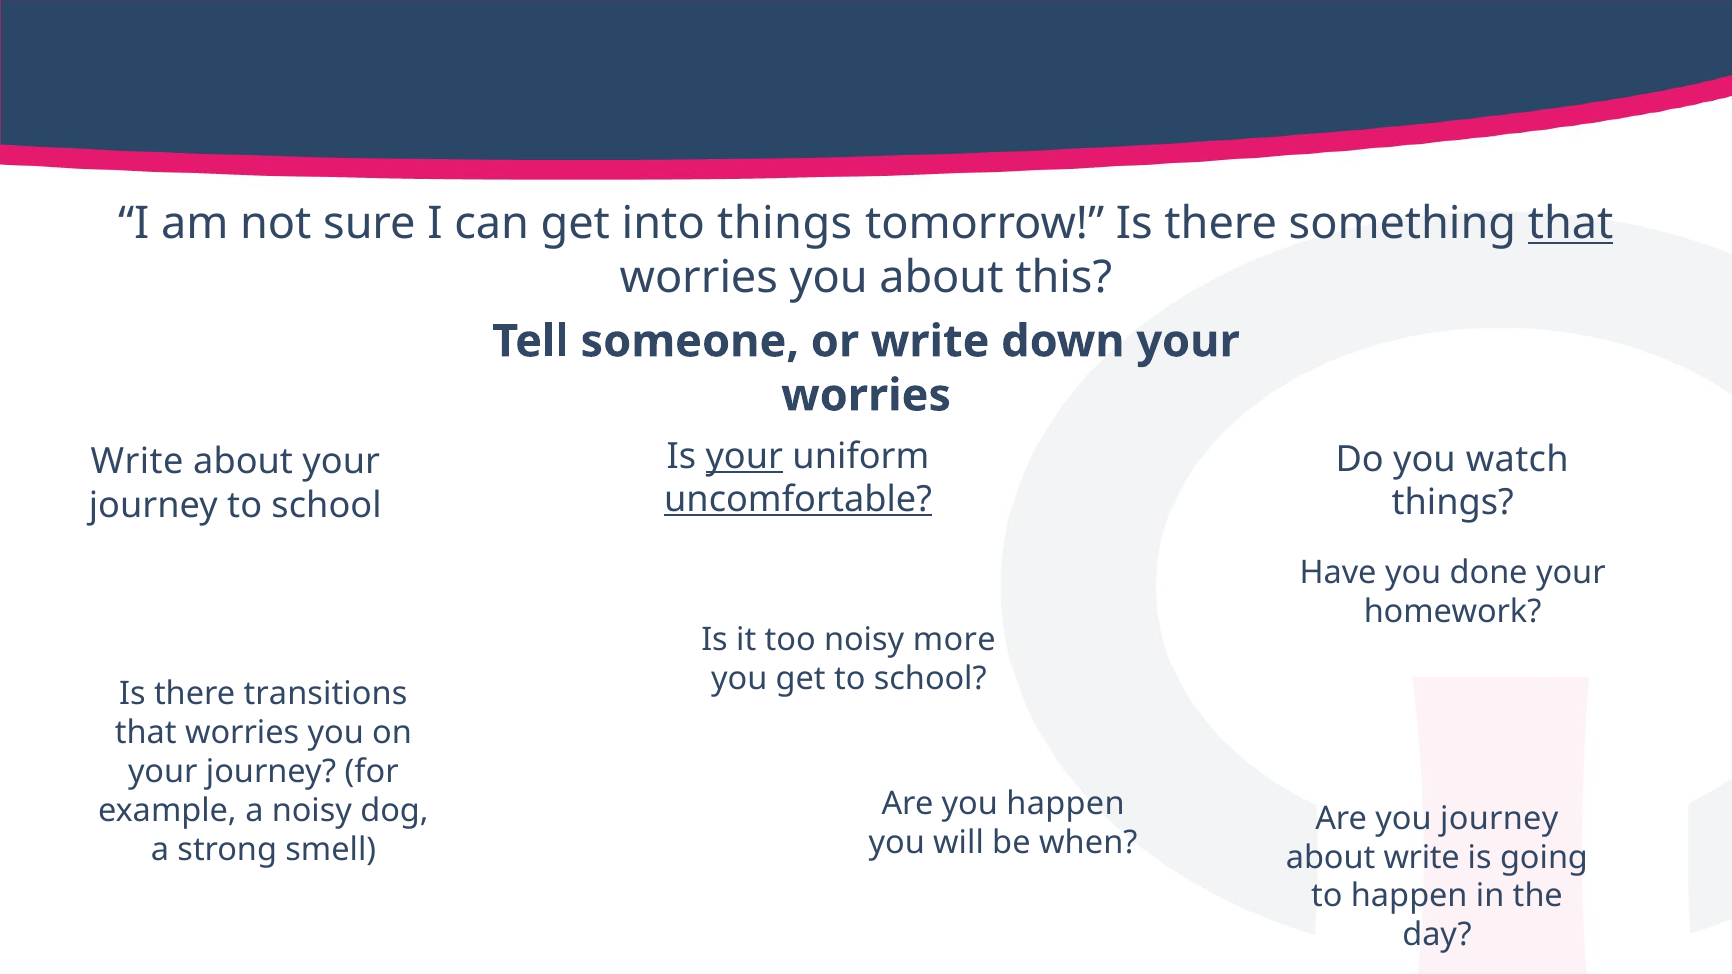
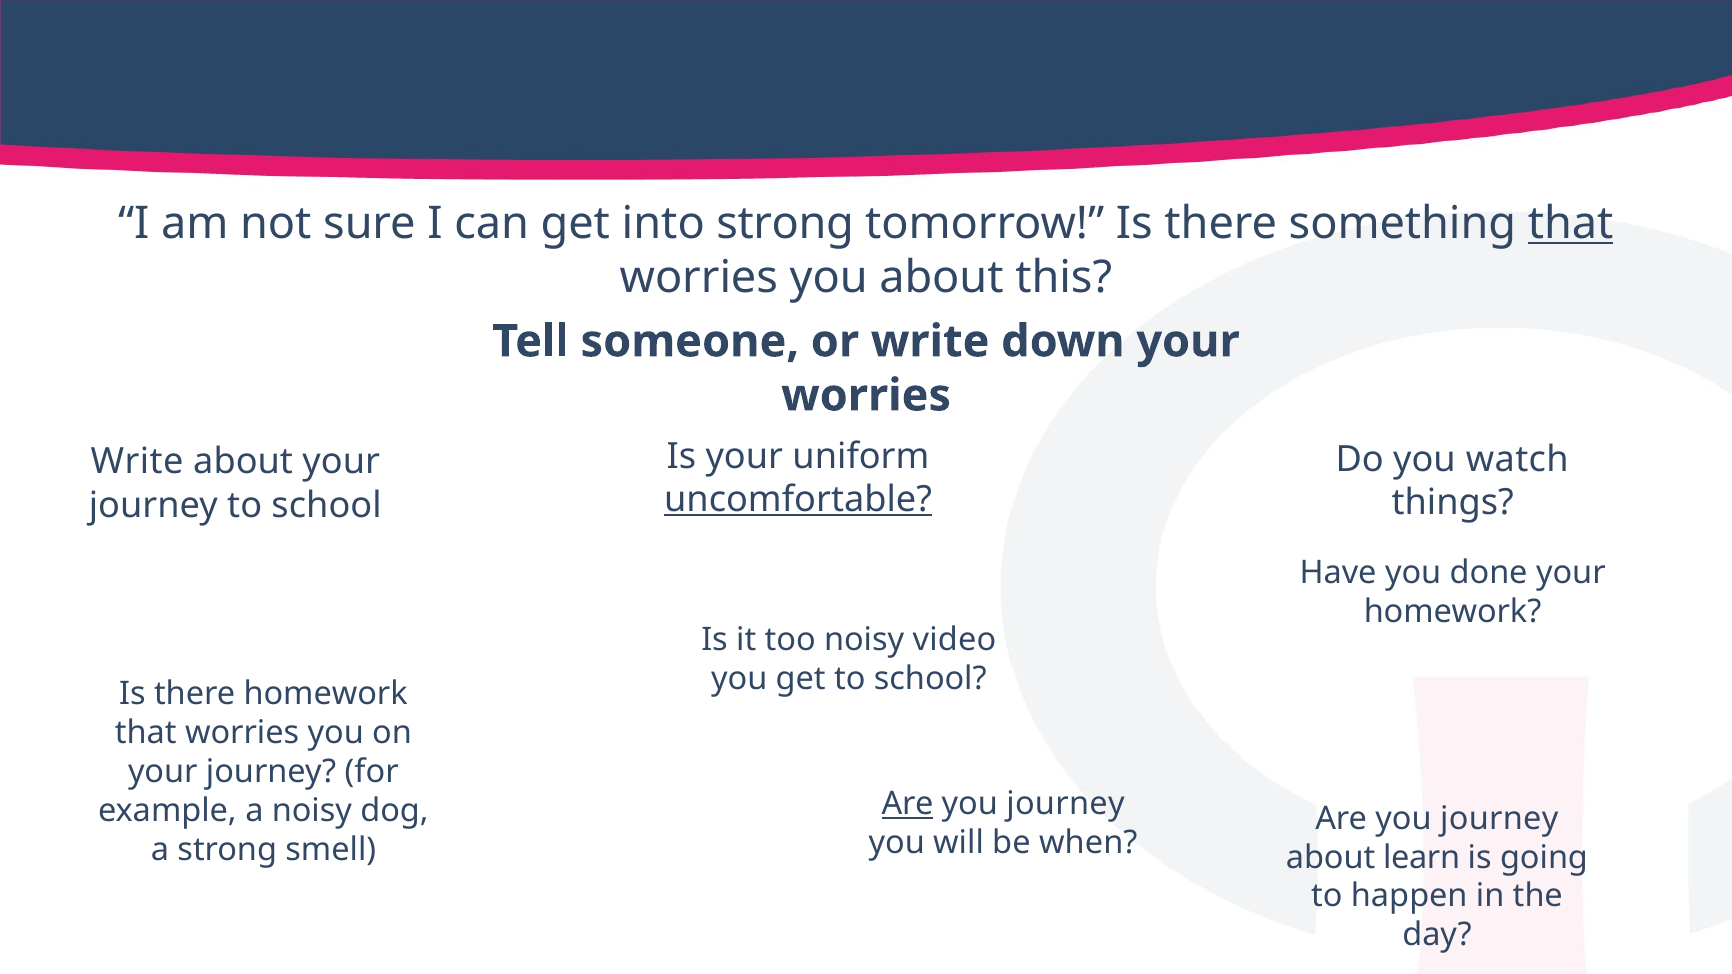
into things: things -> strong (785, 224)
your underline: present -> none (744, 457)
more: more -> video (954, 640)
there transitions: transitions -> homework (326, 694)
Are underline: none -> present (907, 804)
happen: happen -> journey (1065, 804)
about write: write -> learn (1422, 858)
